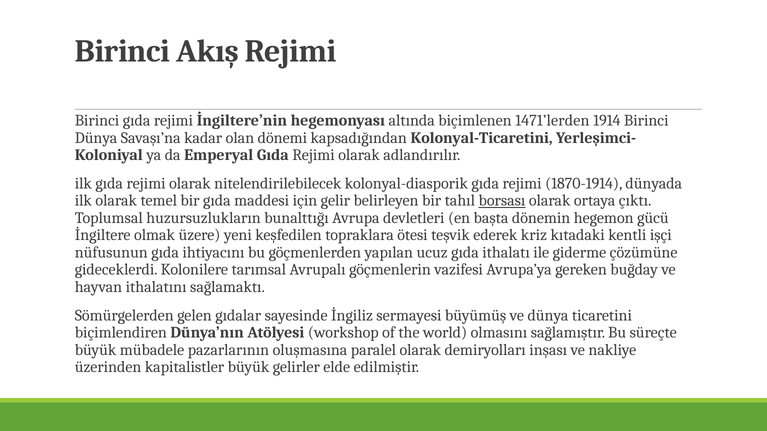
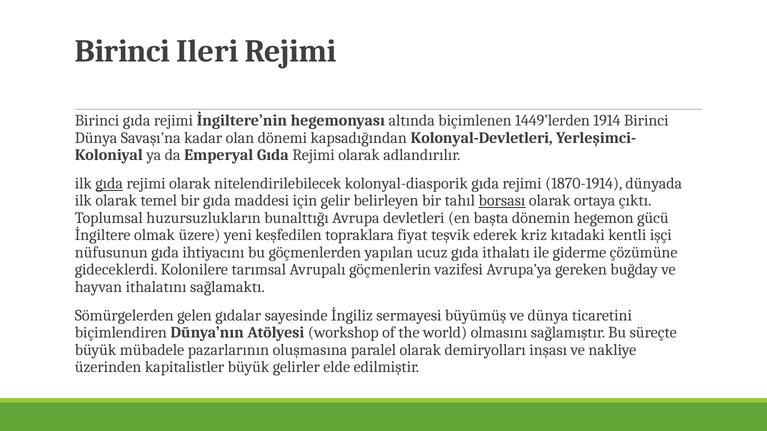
Akış: Akış -> Ileri (207, 51)
1471’lerden: 1471’lerden -> 1449’lerden (552, 121)
Kolonyal-Ticaretini: Kolonyal-Ticaretini -> Kolonyal-Devletleri (482, 138)
gıda underline: none -> present (109, 184)
ötesi: ötesi -> fiyat (412, 235)
